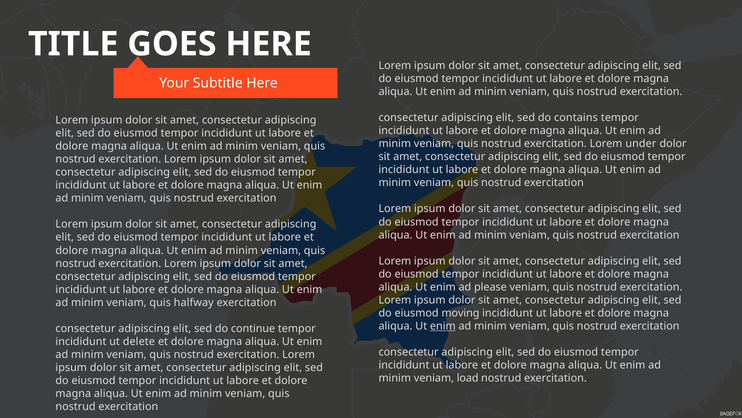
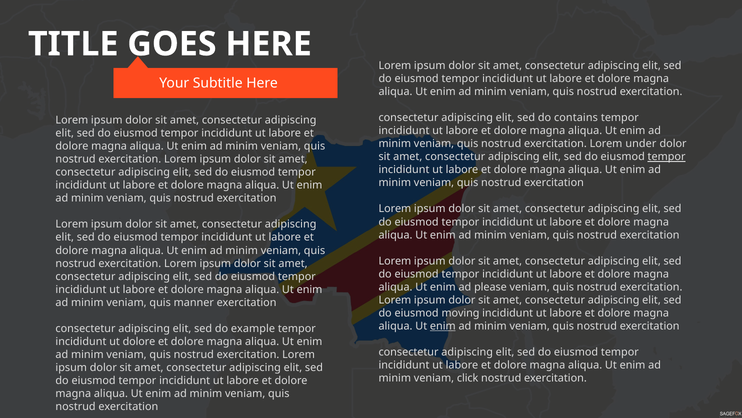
tempor underline: none -> present (667, 157)
halfway: halfway -> manner (194, 302)
continue: continue -> example (253, 328)
ut delete: delete -> dolore (139, 341)
load: load -> click (468, 377)
